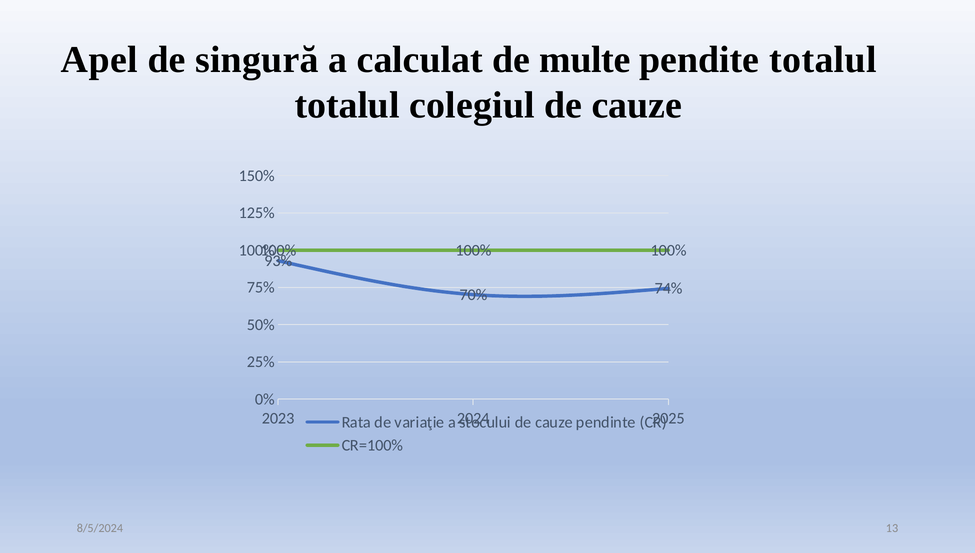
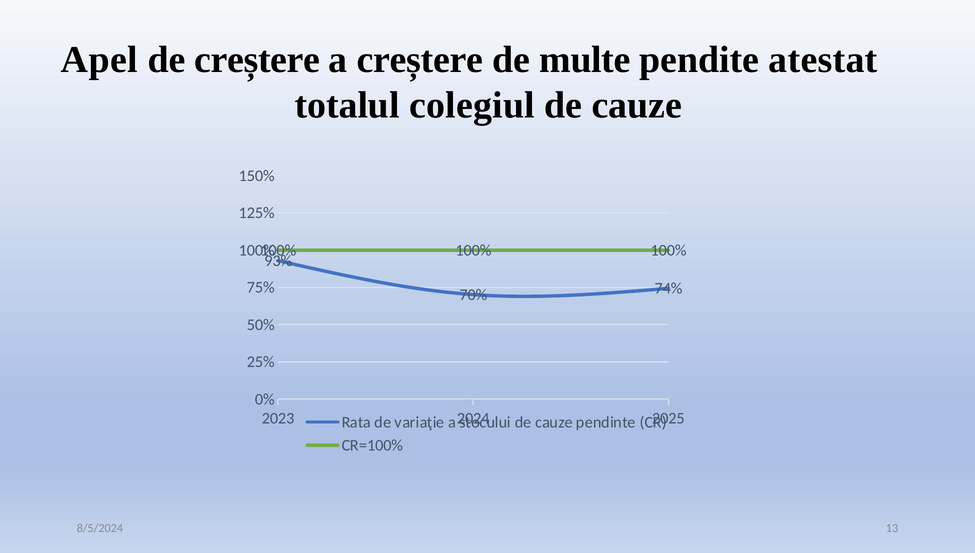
de singură: singură -> creștere (257, 60)
a calculat: calculat -> creștere (420, 60)
pendite totalul: totalul -> atestat (823, 60)
